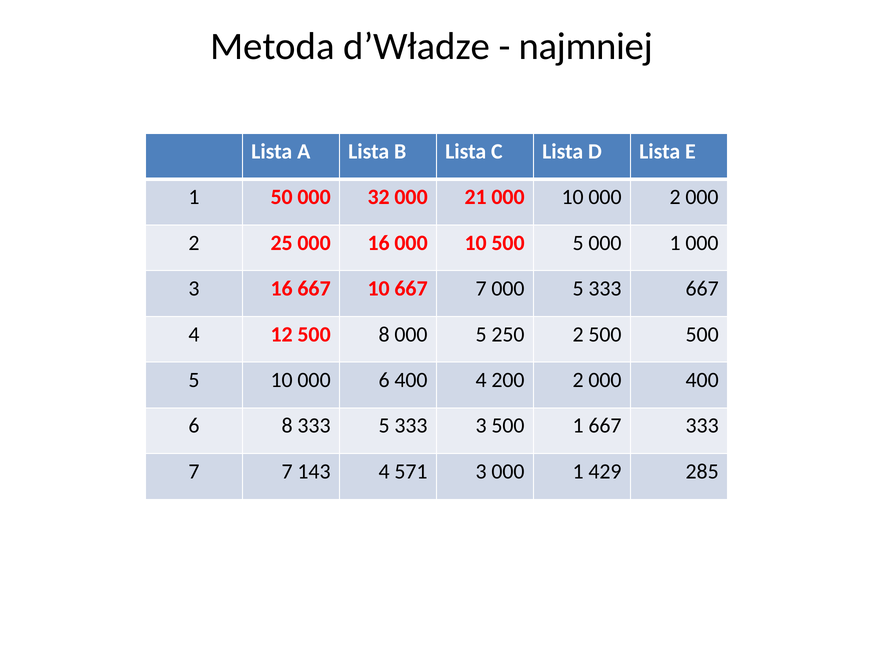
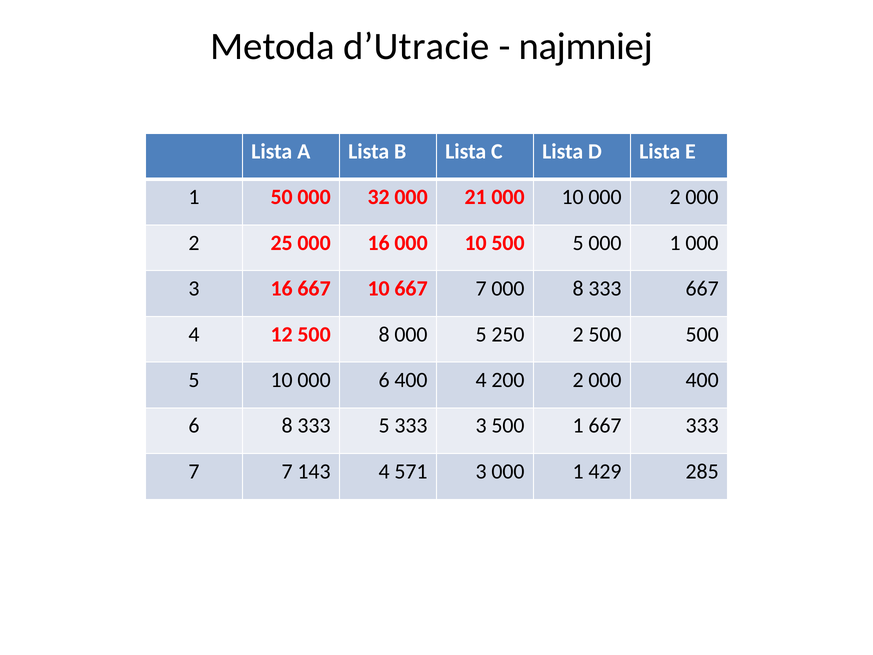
d’Władze: d’Władze -> d’Utracie (417, 47)
7 000 5: 5 -> 8 (578, 288)
